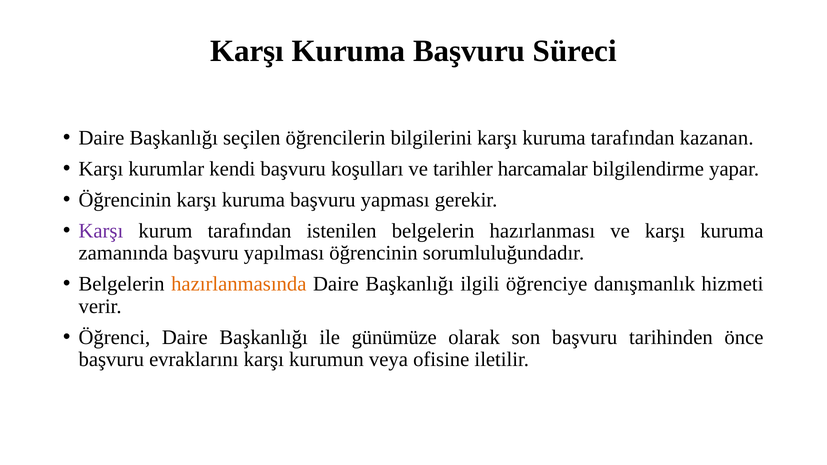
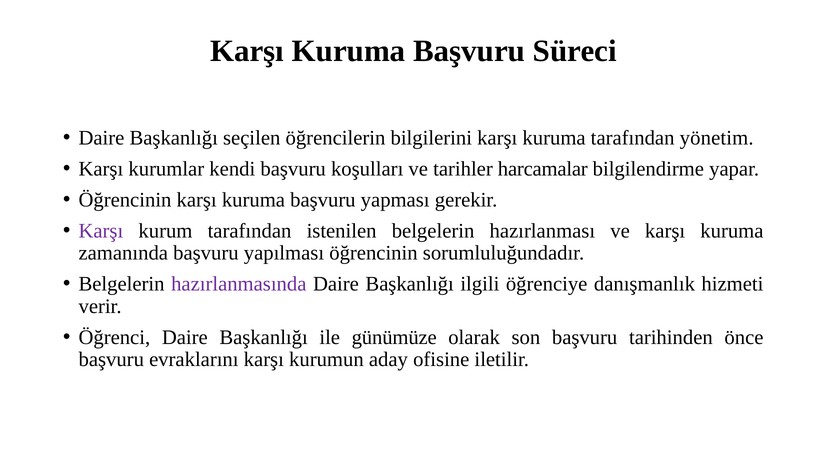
kazanan: kazanan -> yönetim (717, 138)
hazırlanmasında colour: orange -> purple (239, 284)
veya: veya -> aday (388, 360)
